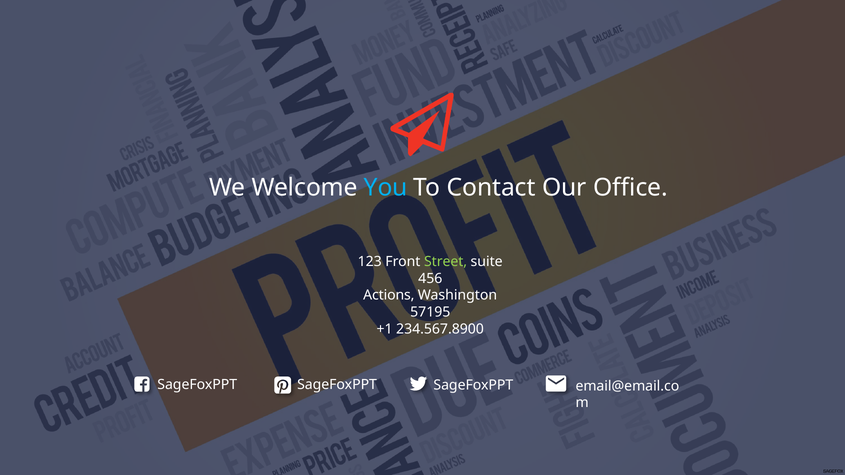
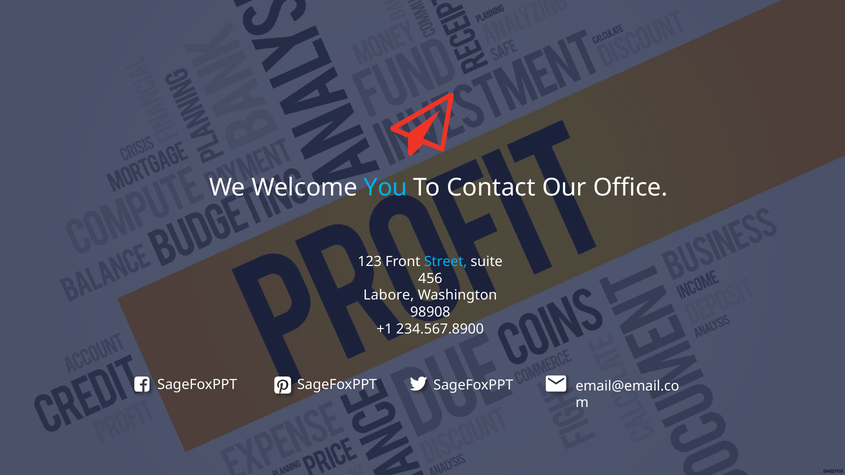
Street colour: light green -> light blue (446, 262)
Actions: Actions -> Labore (389, 295)
57195: 57195 -> 98908 (430, 312)
